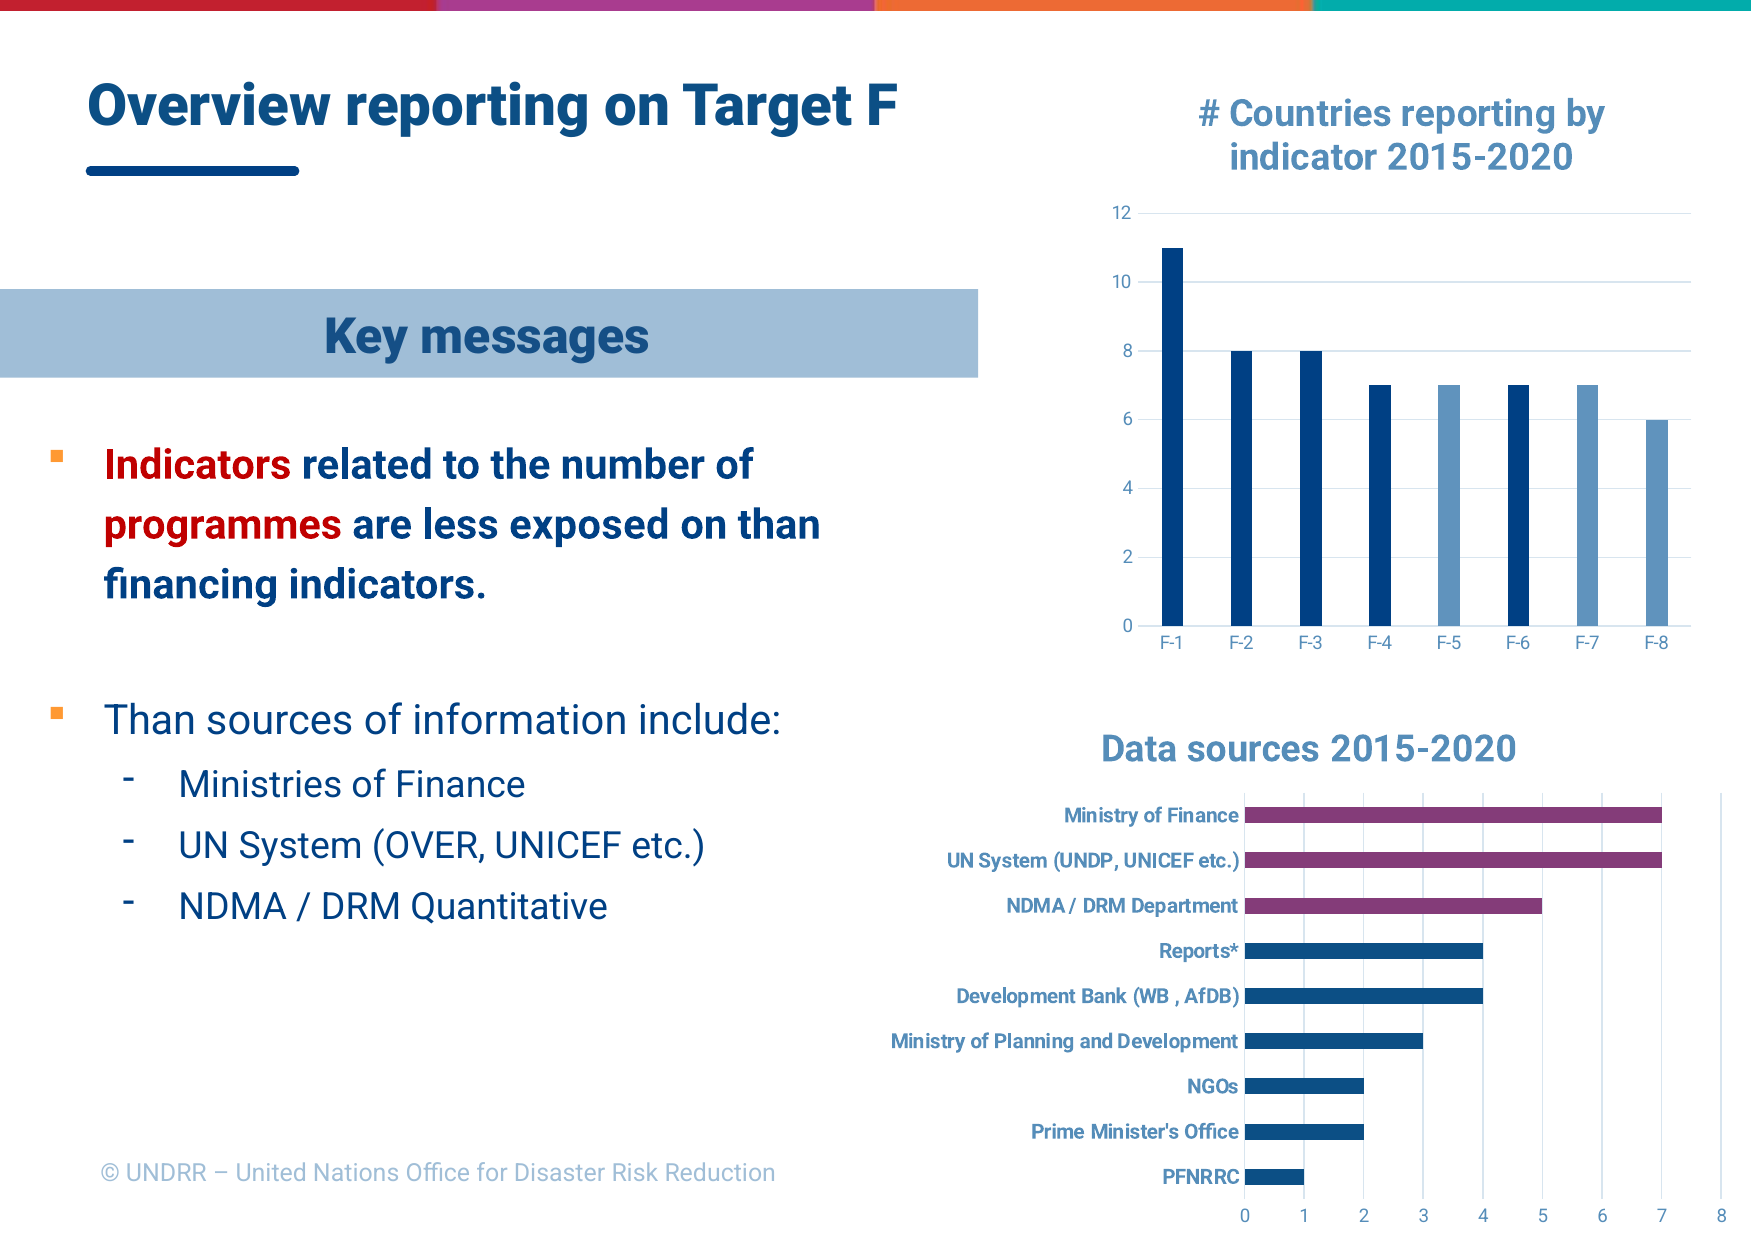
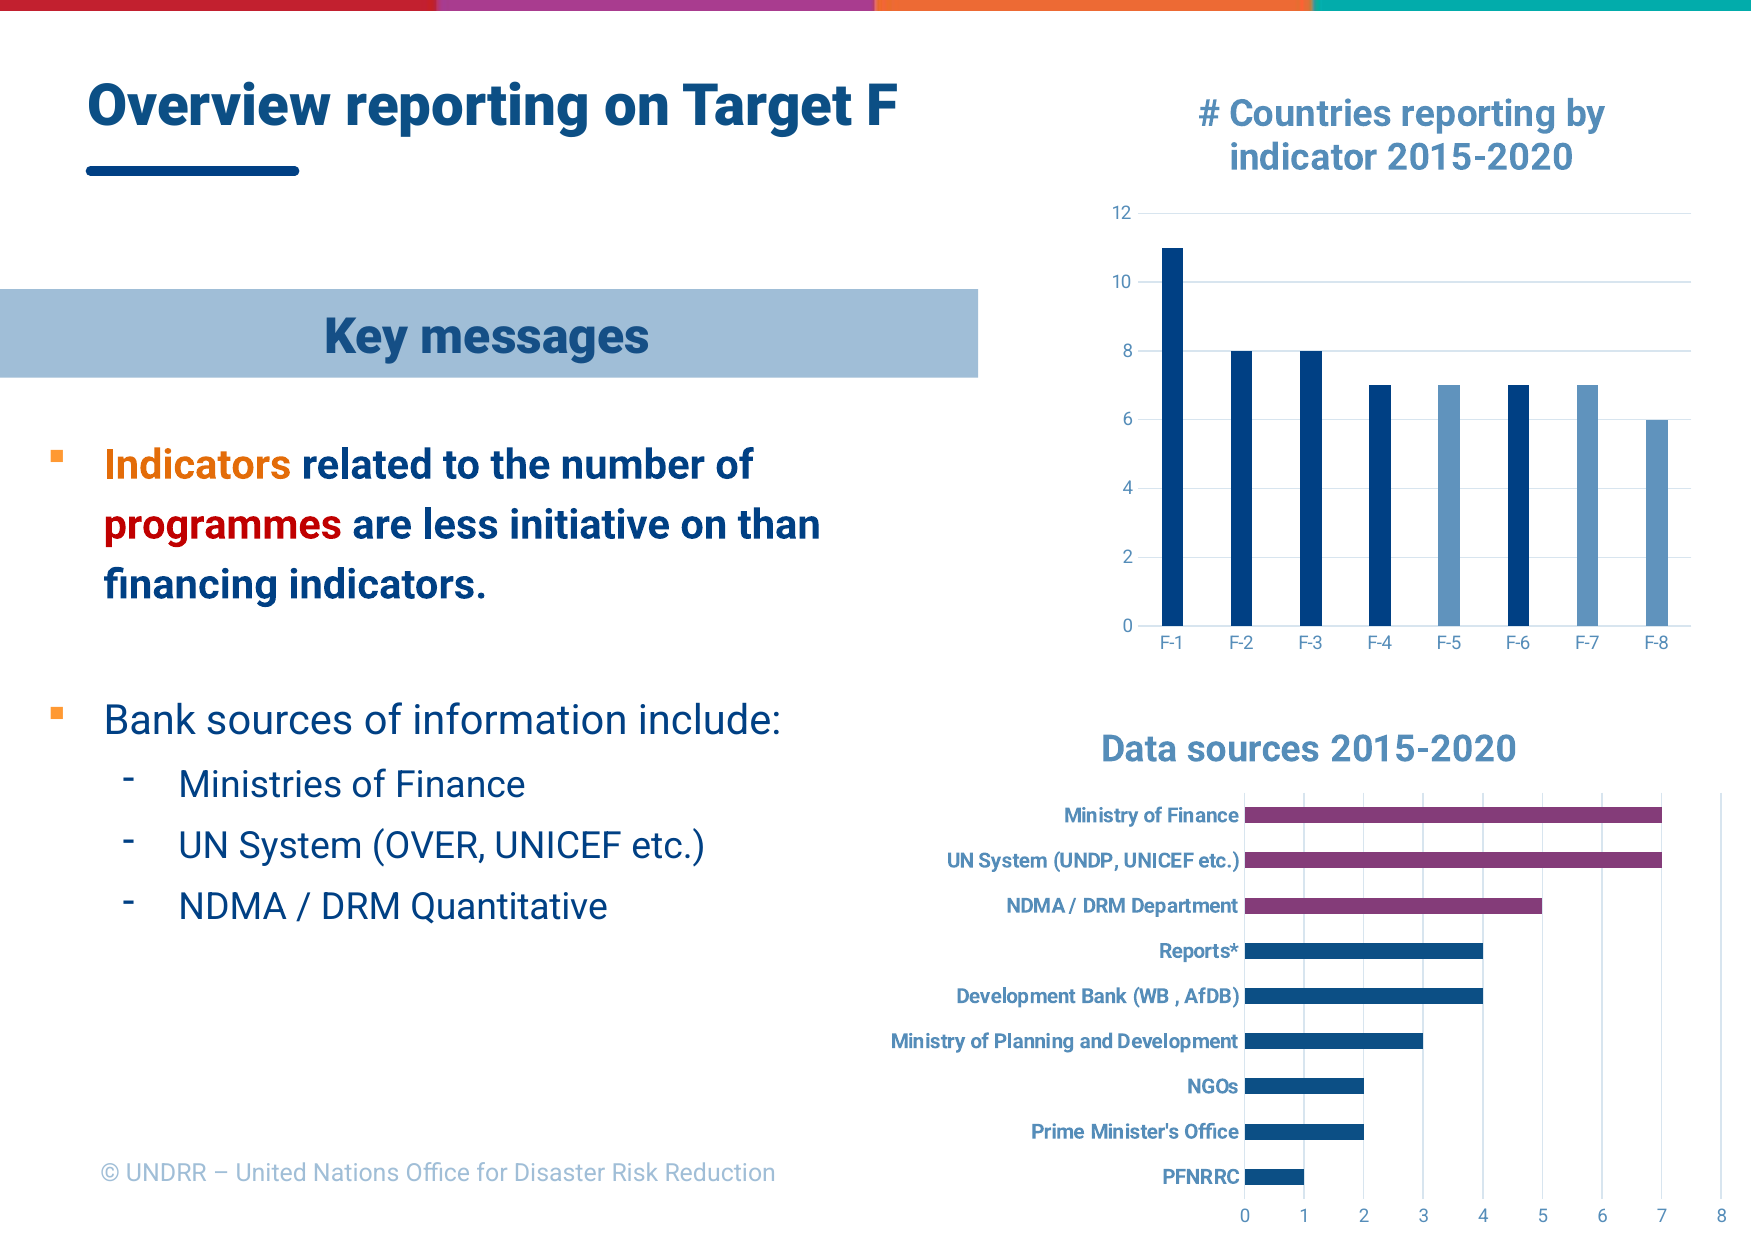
Indicators colour: red -> orange (198, 465)
exposed: exposed -> initiative (590, 525)
Than: Than -> Bank (150, 721)
